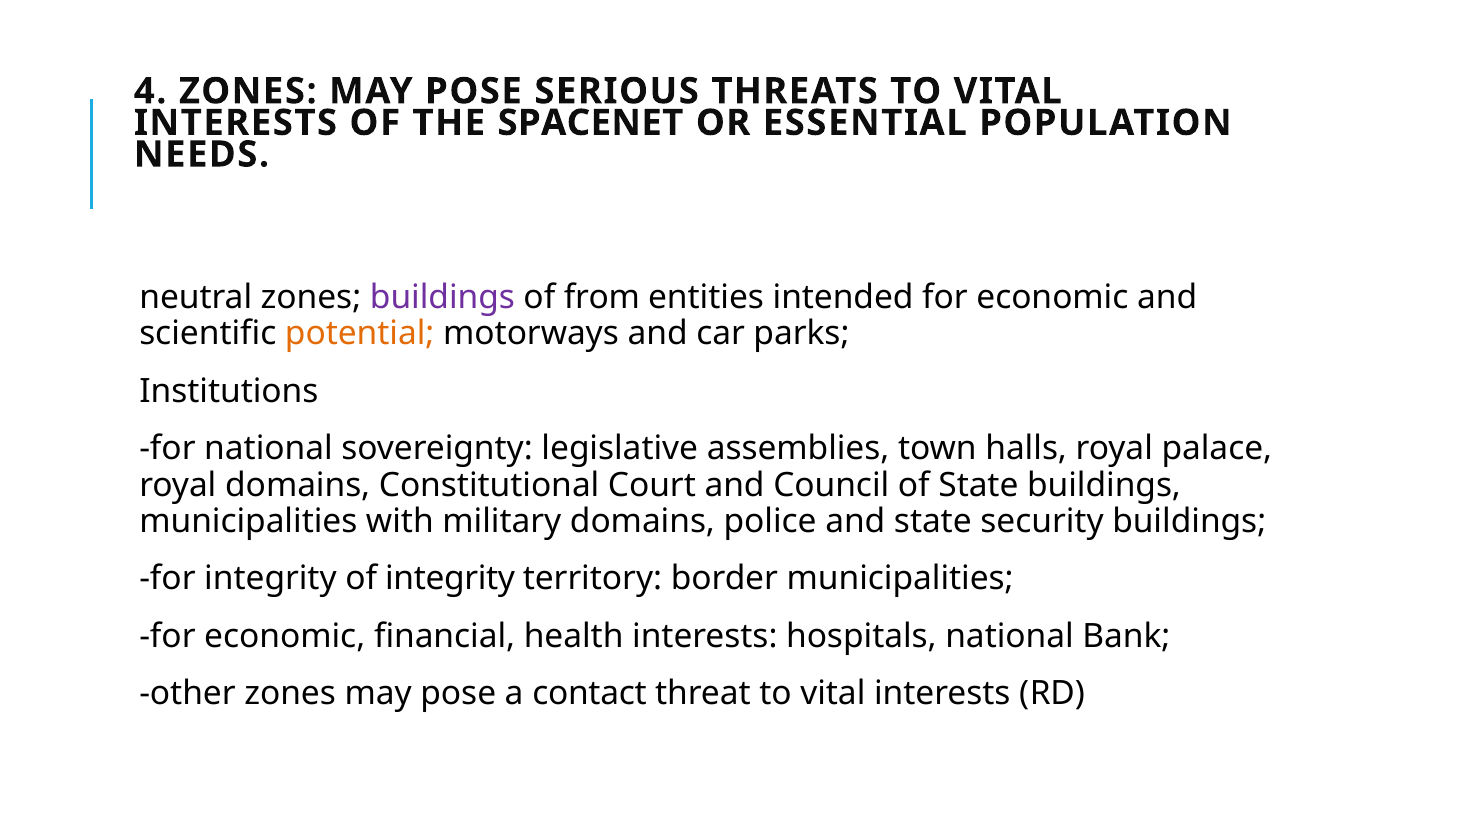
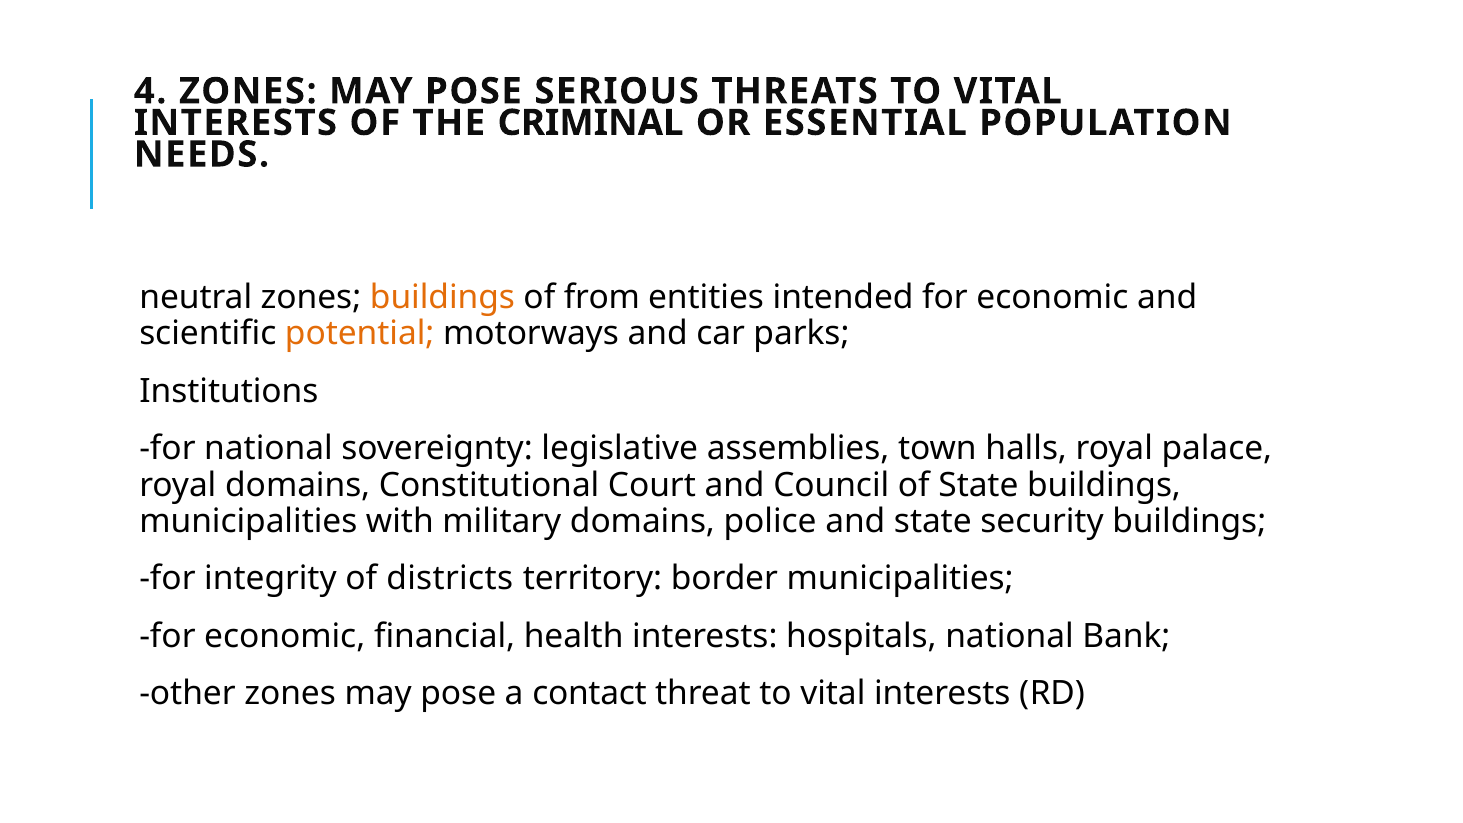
SPACENET: SPACENET -> CRIMINAL (591, 123)
buildings colour: purple -> orange (442, 298)
of integrity: integrity -> districts (450, 579)
